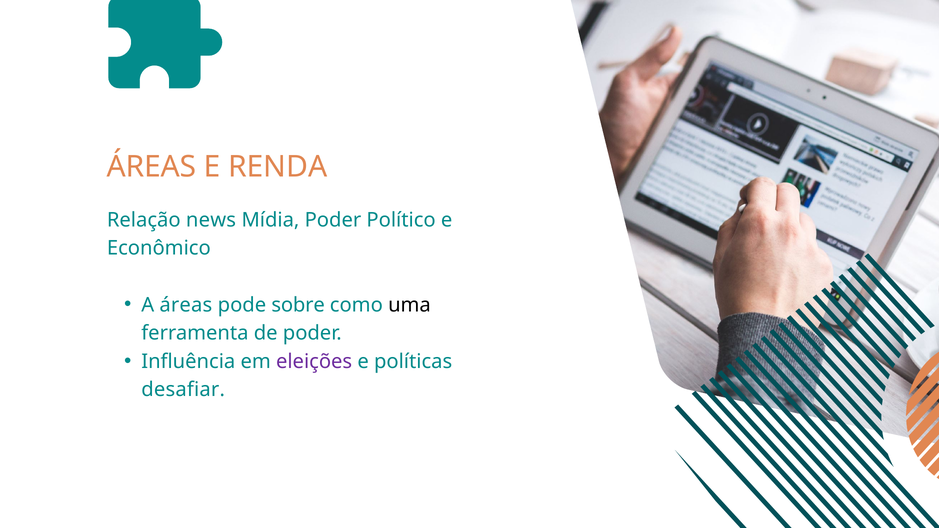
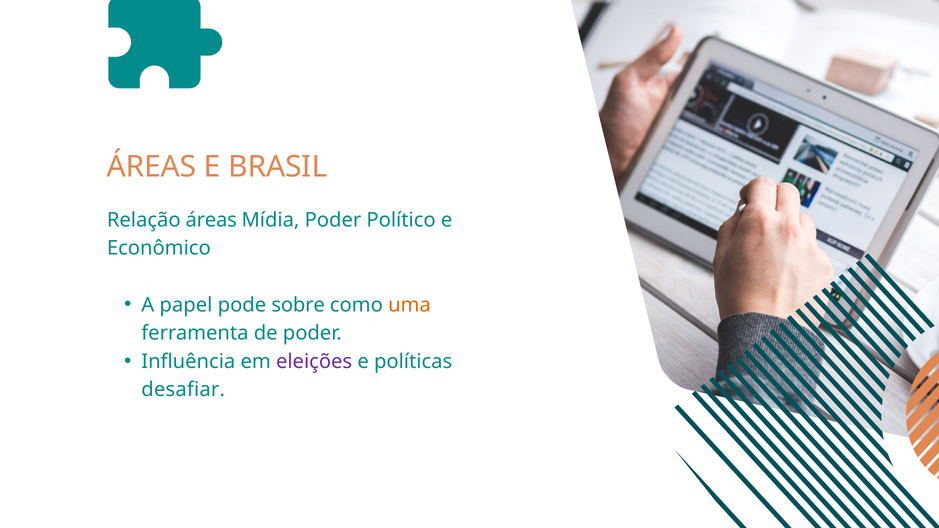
RENDA: RENDA -> BRASIL (278, 167)
Relação news: news -> áreas (211, 220)
A áreas: áreas -> papel (186, 305)
uma colour: black -> orange (409, 305)
